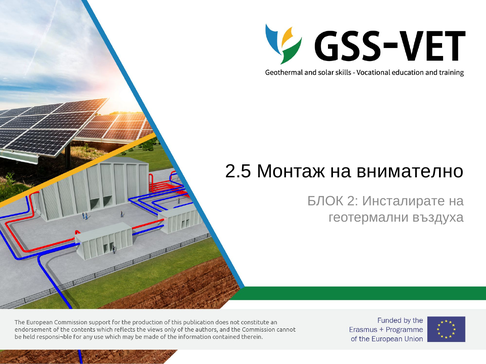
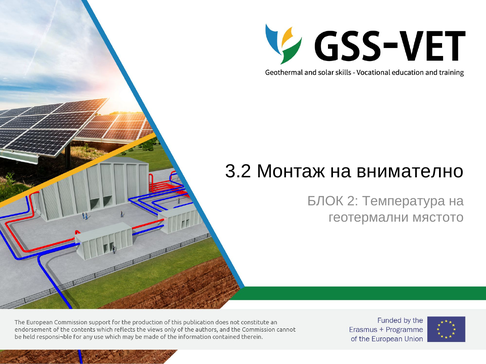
2.5: 2.5 -> 3.2 (238, 171)
Инсталирате: Инсталирате -> Температура (404, 201)
въздуха: въздуха -> мястото (438, 218)
